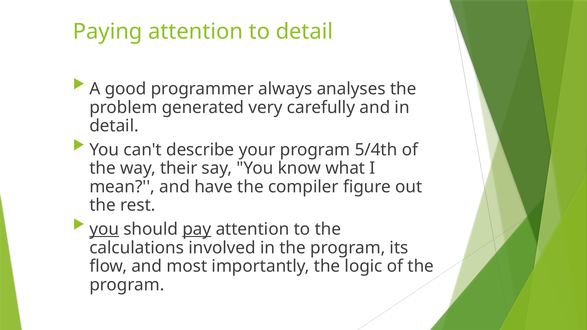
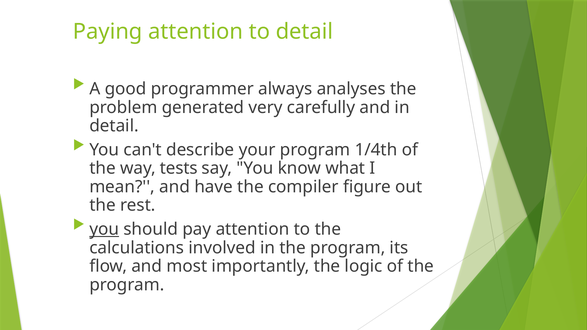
5/4th: 5/4th -> 1/4th (376, 150)
their: their -> tests (179, 168)
pay underline: present -> none (197, 229)
